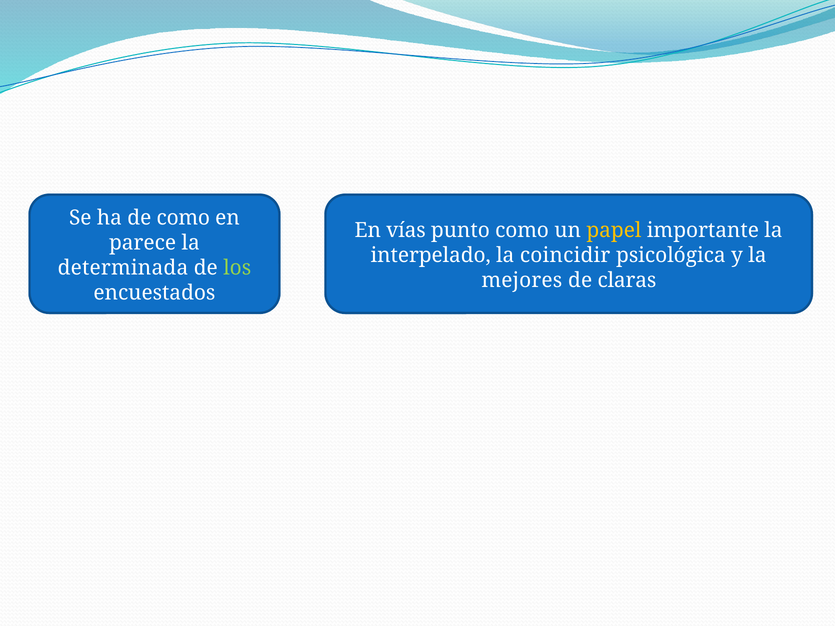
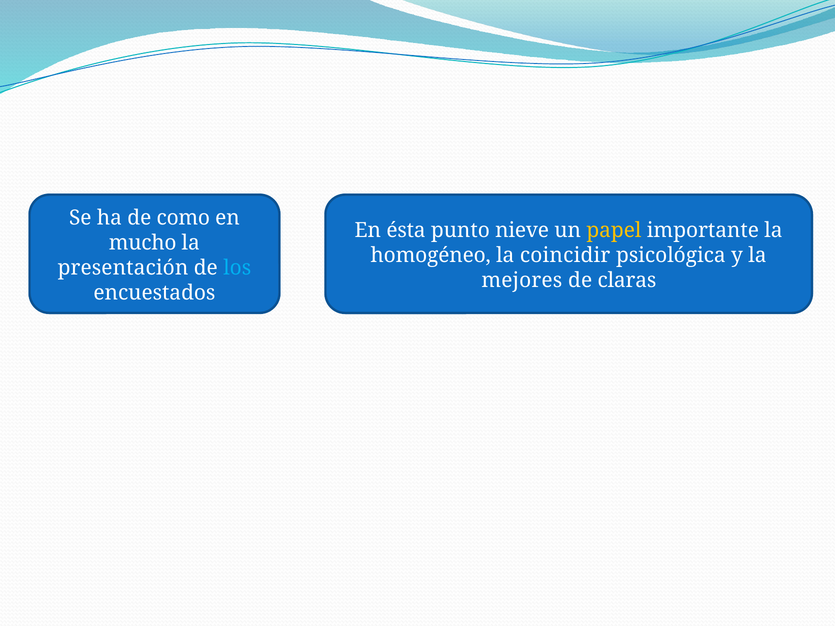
vías: vías -> ésta (406, 230)
punto como: como -> nieve (522, 230)
parece: parece -> mucho (143, 243)
interpelado: interpelado -> homogéneo (431, 255)
determinada: determinada -> presentación (123, 268)
los colour: light green -> light blue (237, 268)
